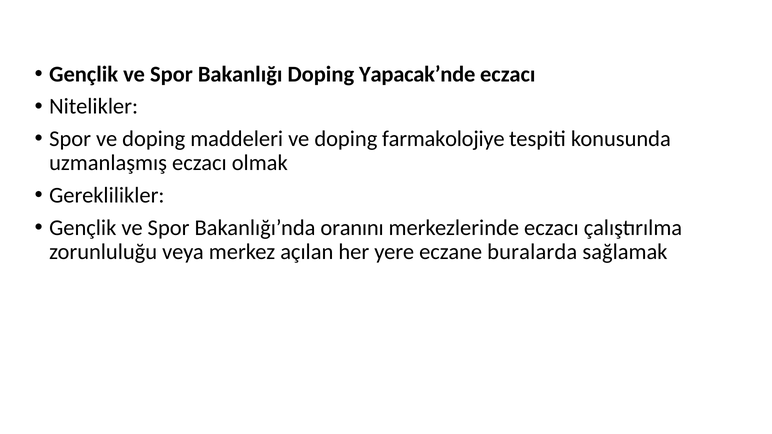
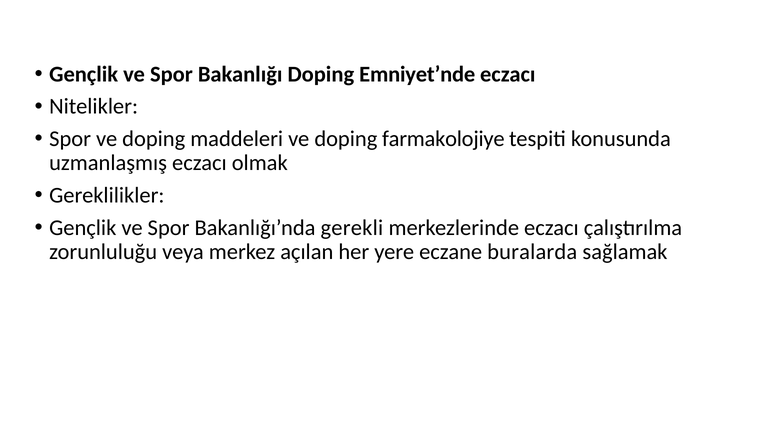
Yapacak’nde: Yapacak’nde -> Emniyet’nde (417, 74)
oranını: oranını -> gerekli (352, 228)
